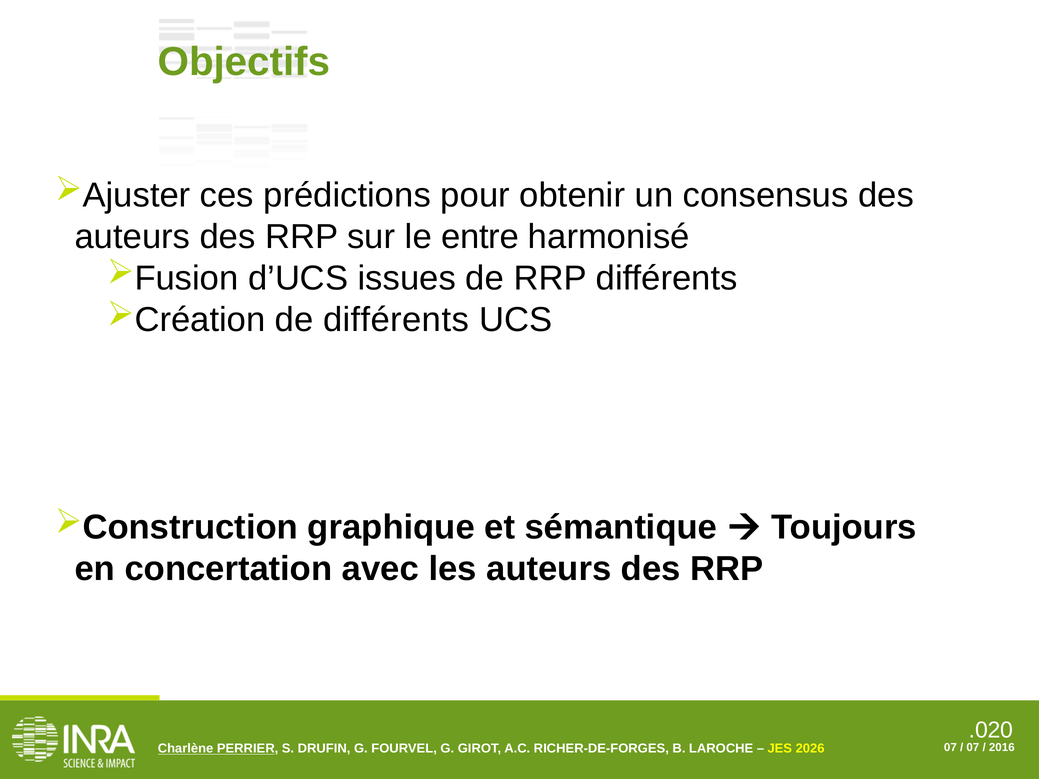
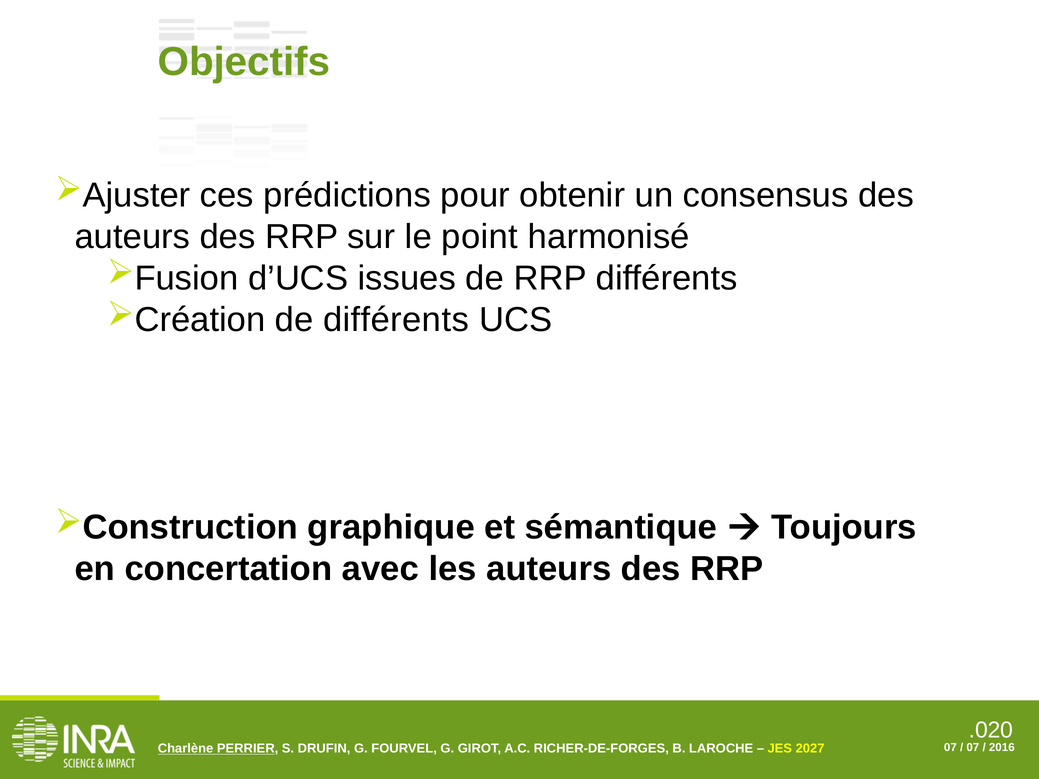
entre: entre -> point (480, 237)
2026: 2026 -> 2027 (810, 749)
